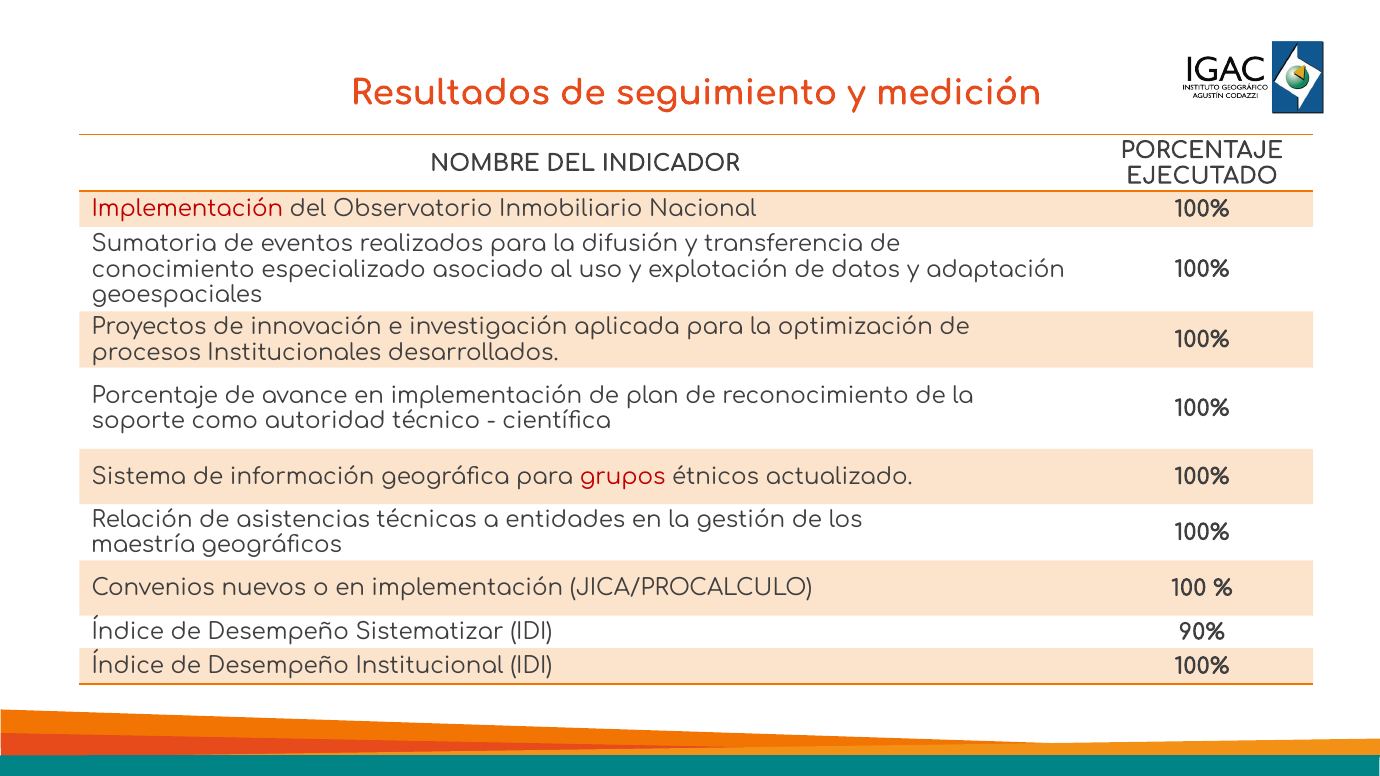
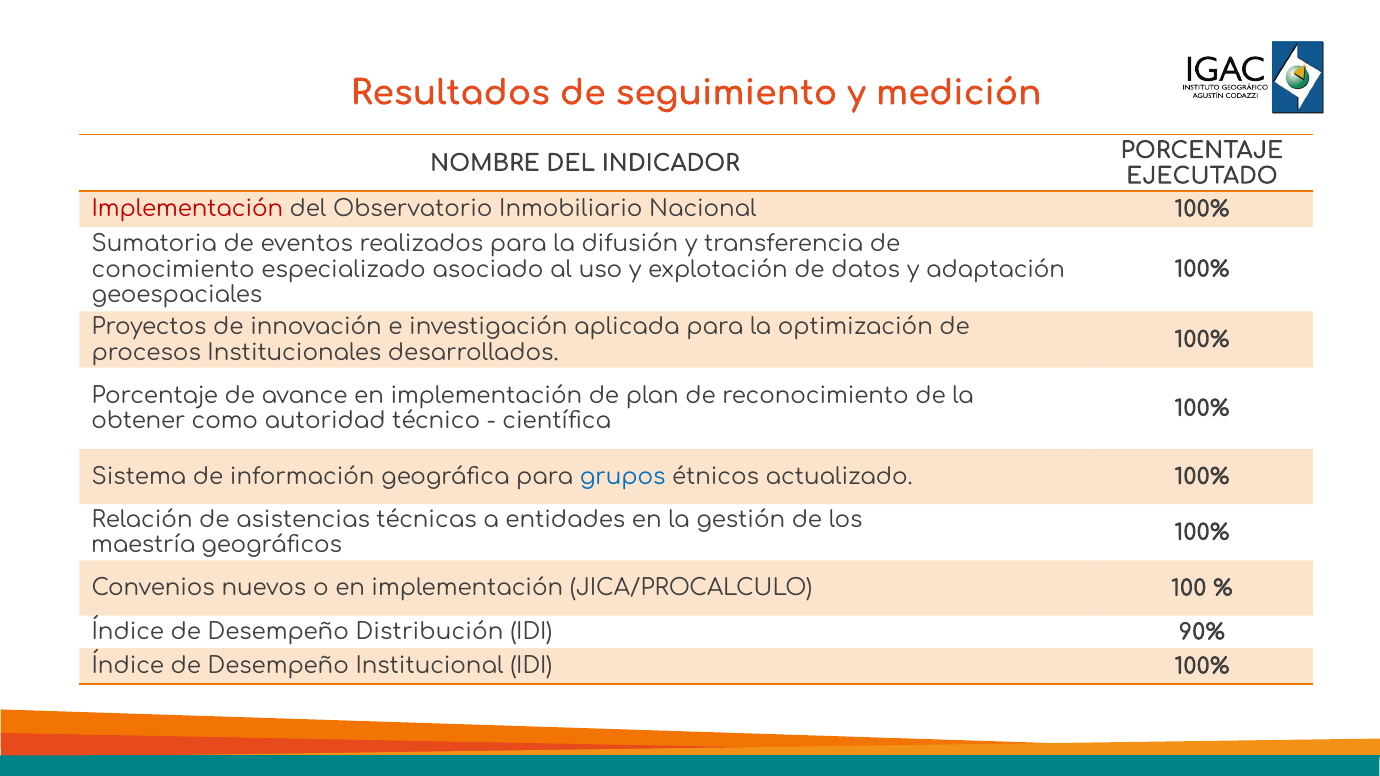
soporte: soporte -> obtener (138, 421)
grupos colour: red -> blue (623, 477)
Sistematizar: Sistematizar -> Distribución (429, 632)
